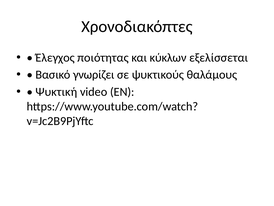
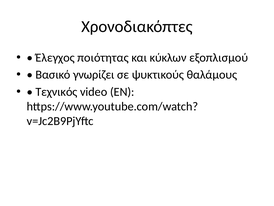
εξελίσσεται: εξελίσσεται -> εξοπλισμού (219, 57)
Ψυκτική: Ψυκτική -> Τεχνικός (56, 92)
